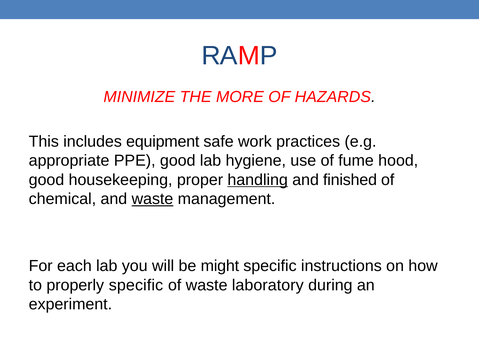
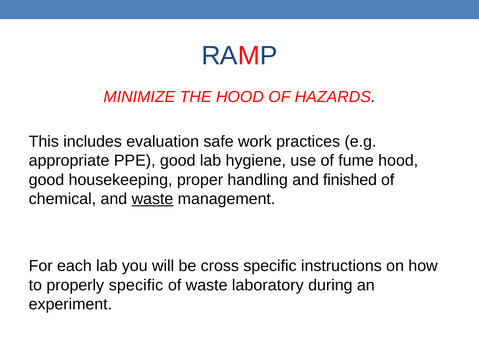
THE MORE: MORE -> HOOD (240, 97)
equipment: equipment -> evaluation (163, 142)
handling underline: present -> none (258, 180)
might: might -> cross (220, 266)
